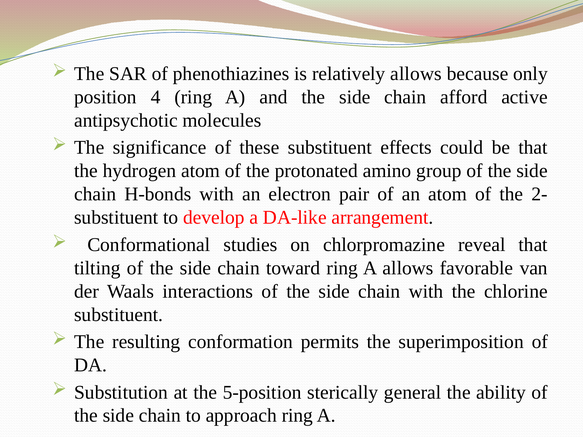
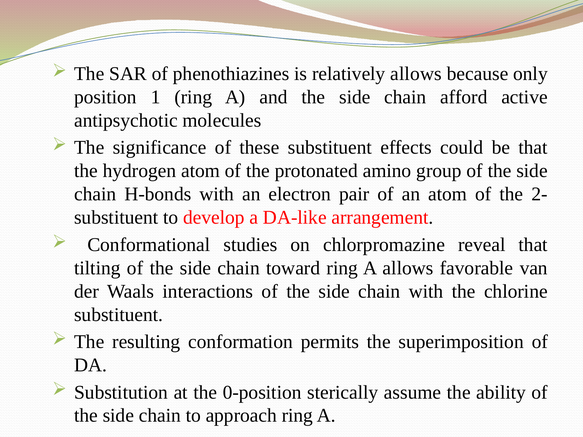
4: 4 -> 1 (156, 97)
5-position: 5-position -> 0-position (262, 393)
general: general -> assume (413, 393)
